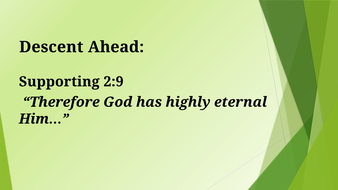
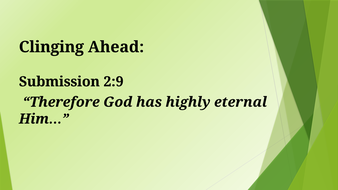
Descent: Descent -> Clinging (51, 47)
Supporting: Supporting -> Submission (59, 82)
